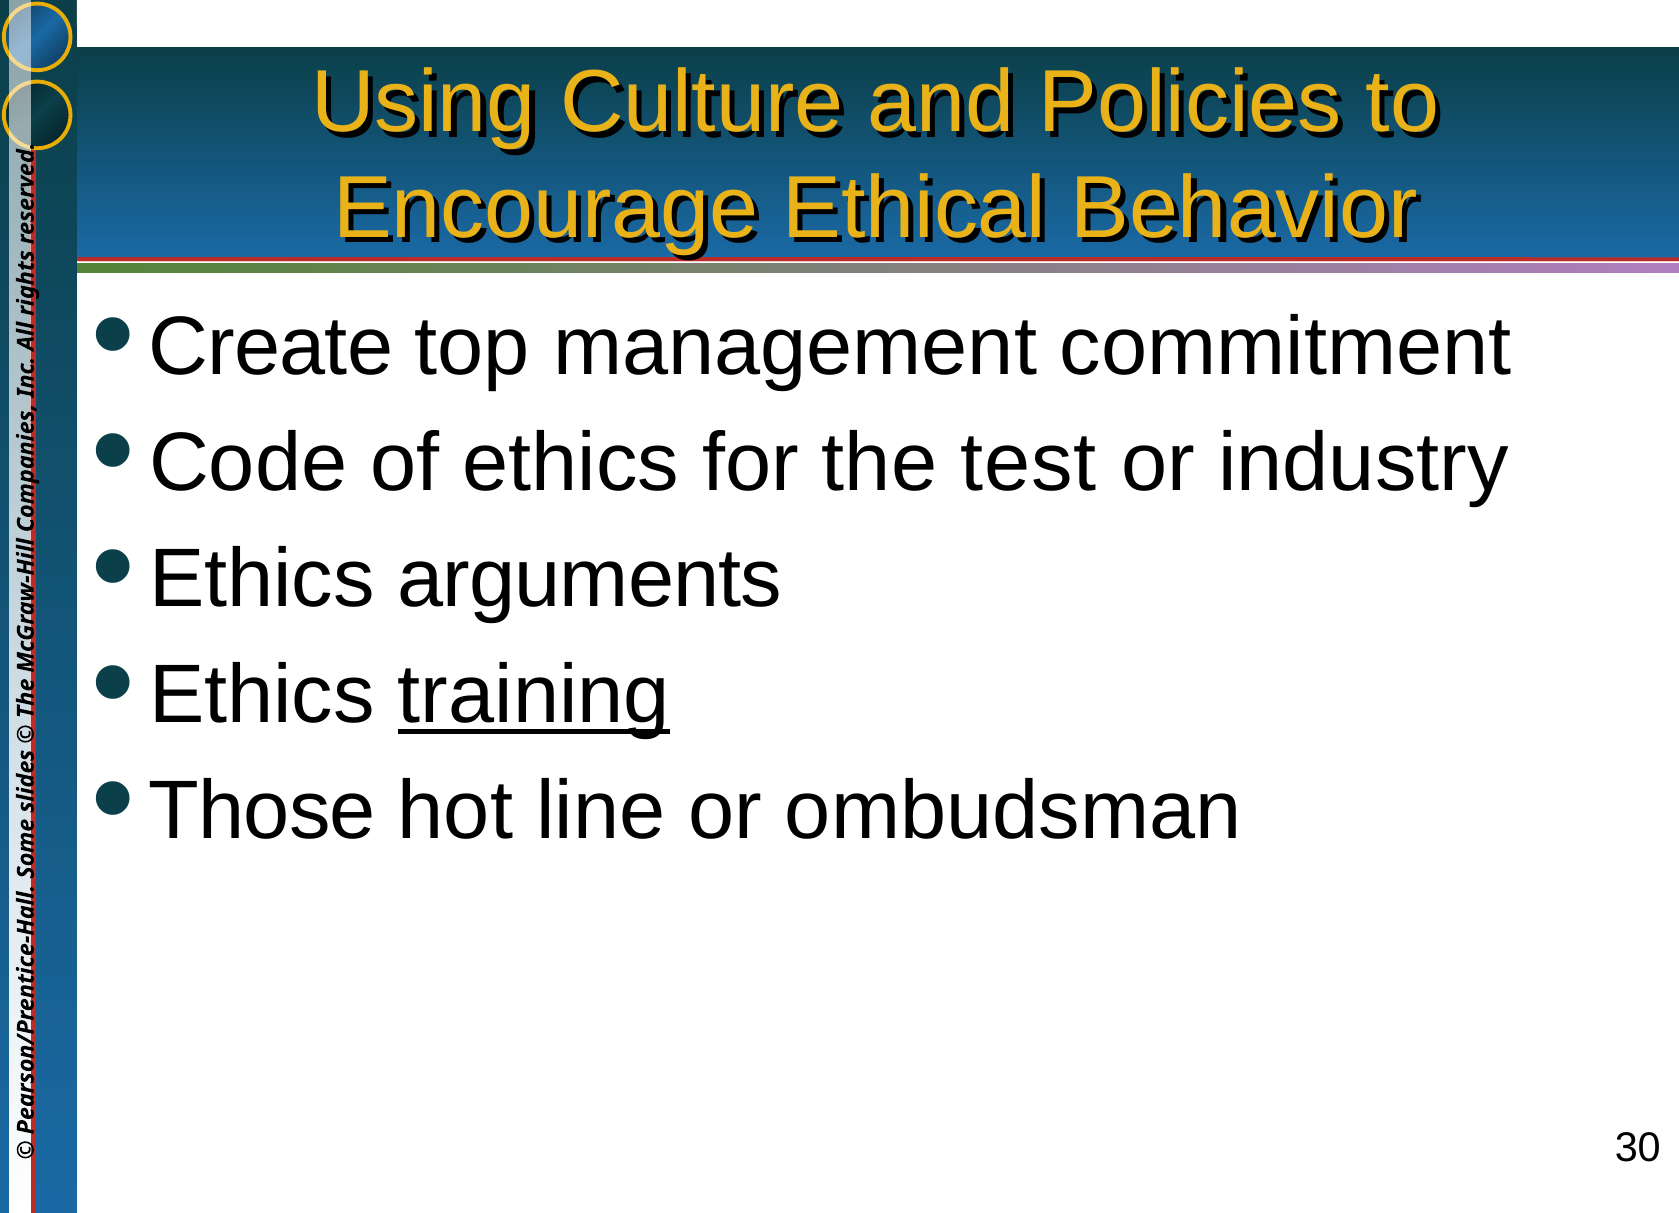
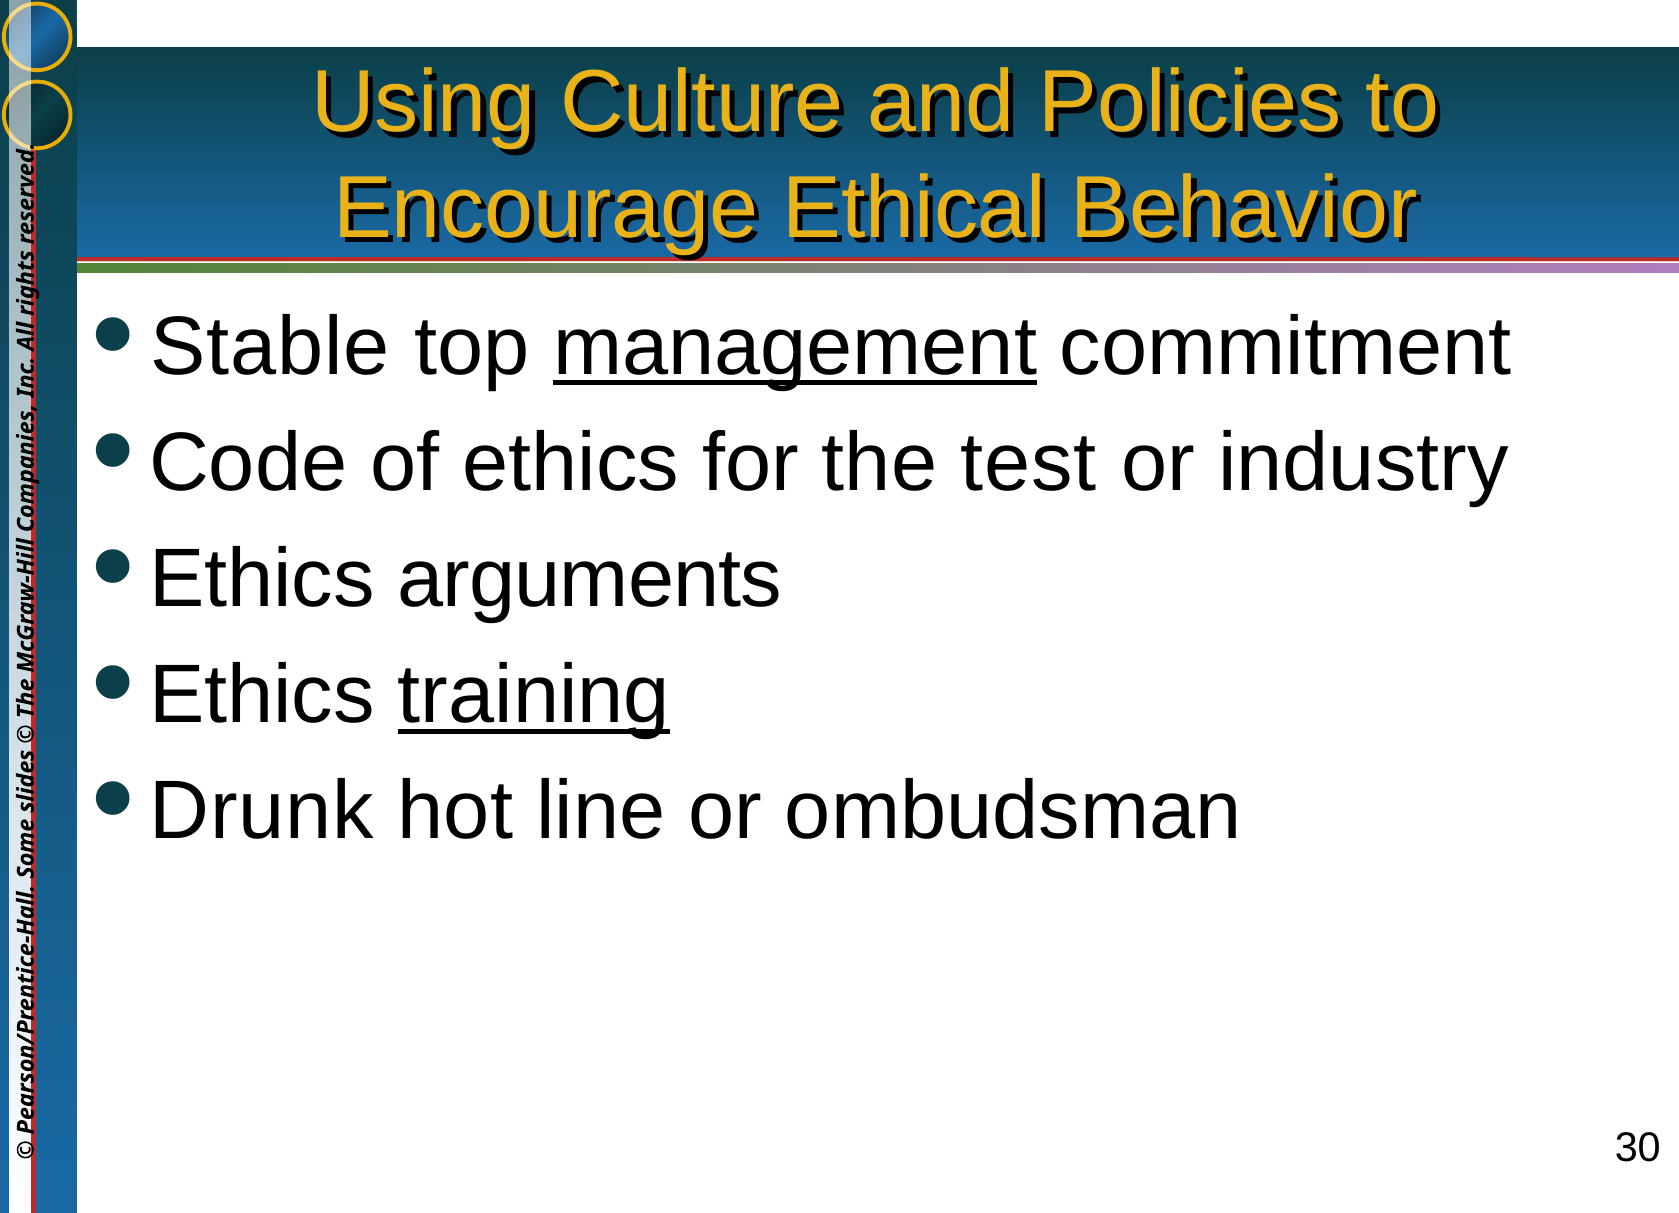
Create: Create -> Stable (270, 347)
management underline: none -> present (795, 347)
Those: Those -> Drunk (262, 811)
